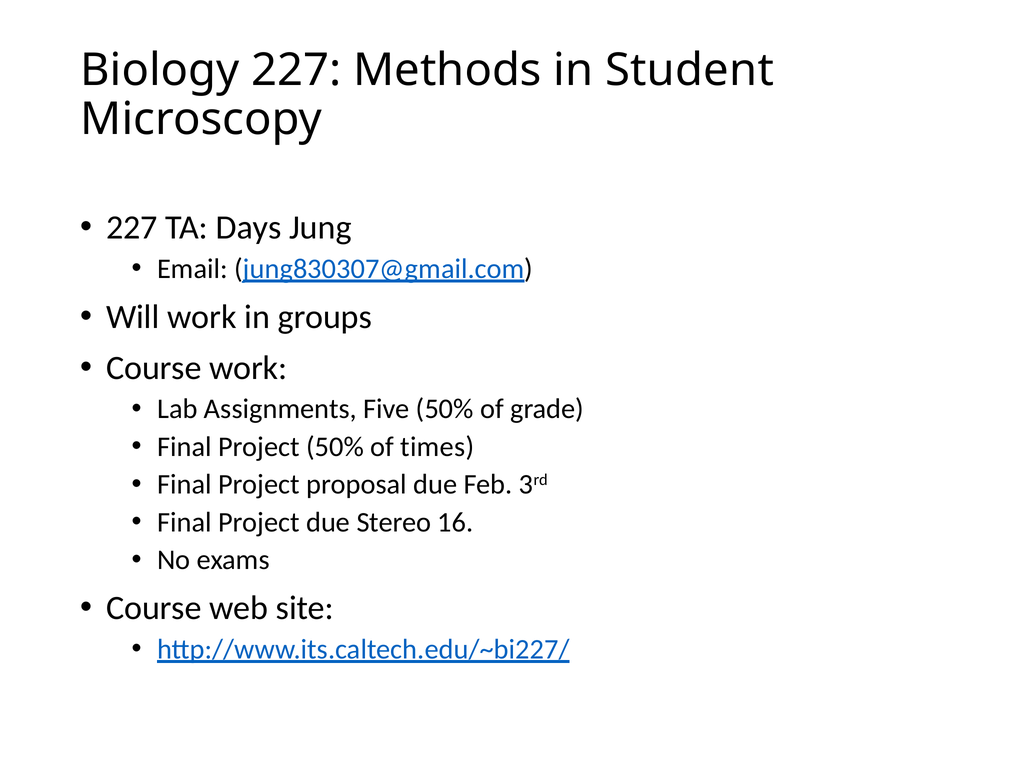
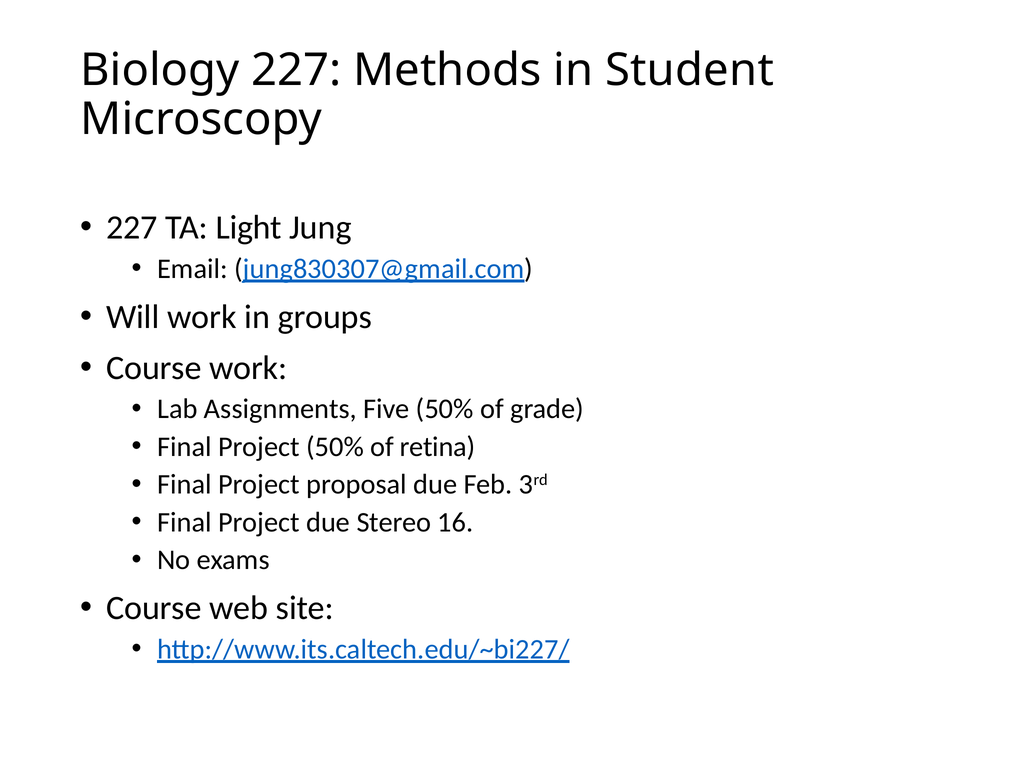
Days: Days -> Light (249, 227)
times: times -> retina (437, 446)
